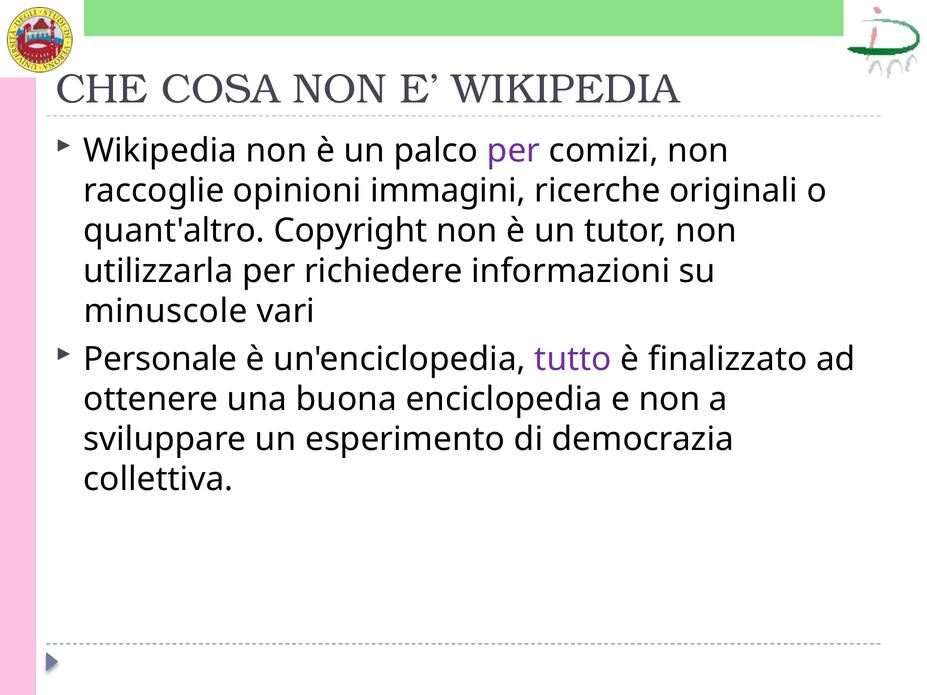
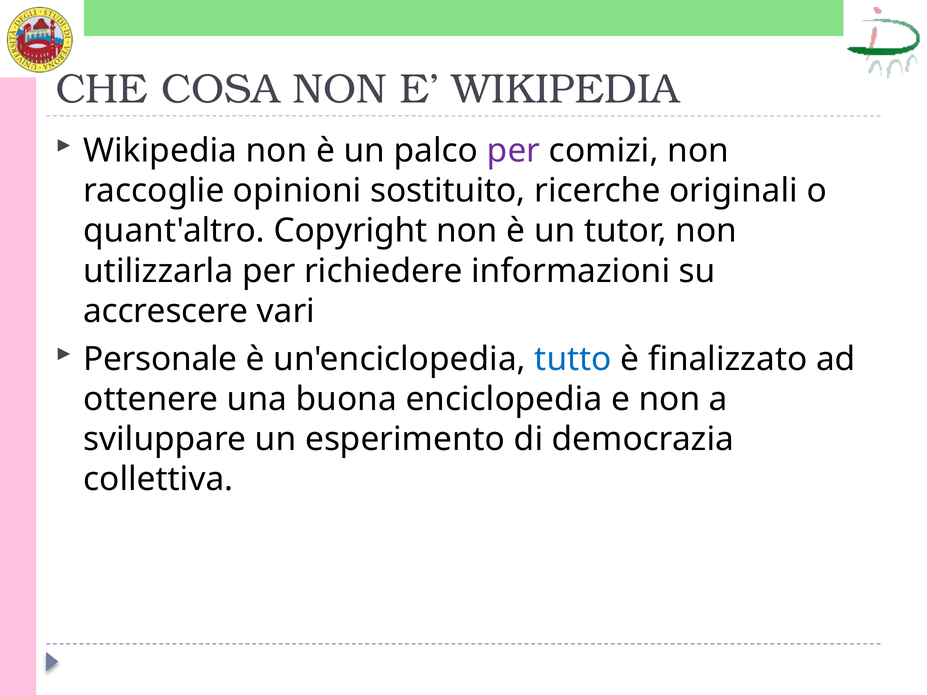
immagini: immagini -> sostituito (448, 191)
minuscole: minuscole -> accrescere (166, 311)
tutto colour: purple -> blue (573, 359)
